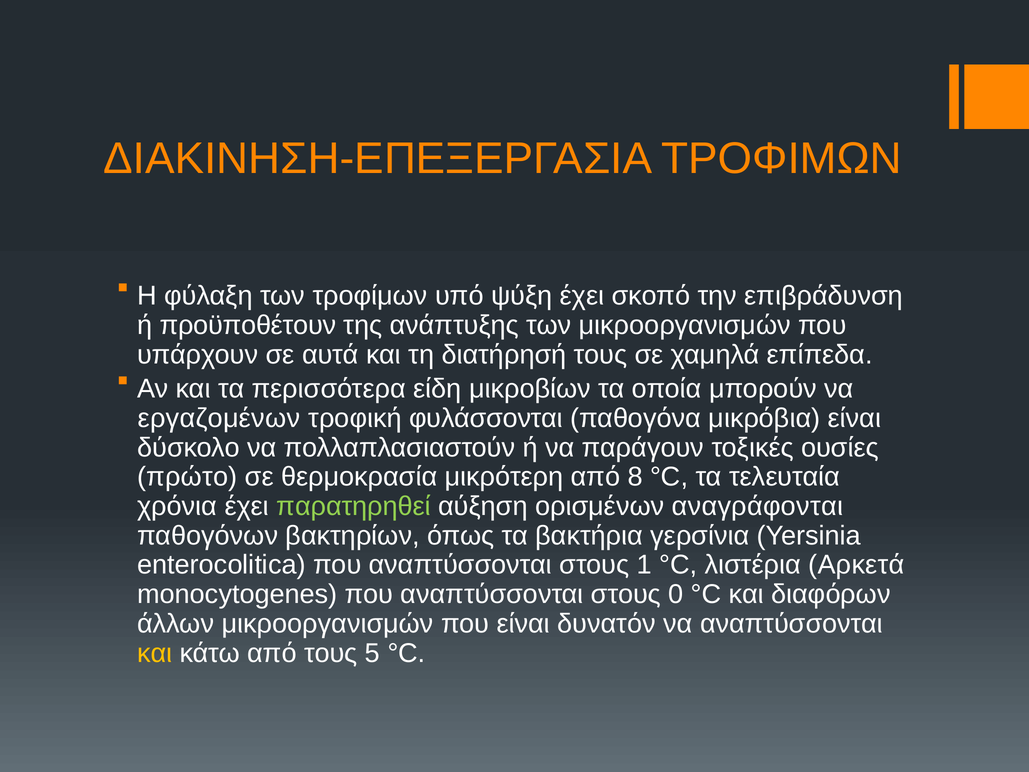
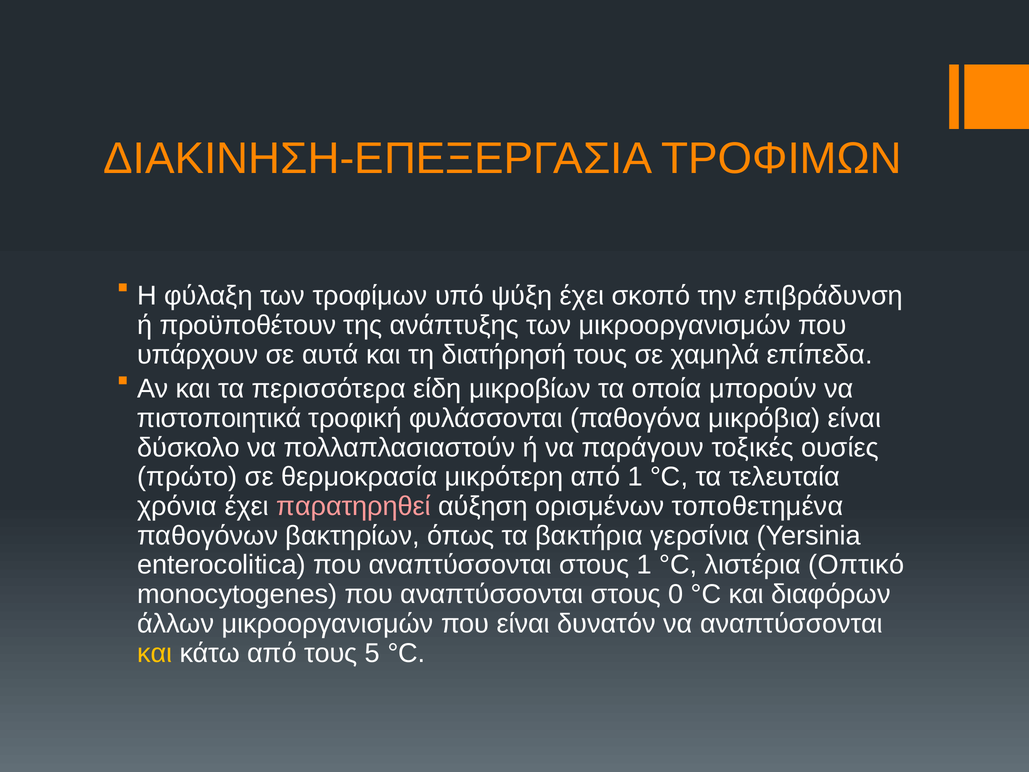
εργαζομένων: εργαζομένων -> πιστοποιητικά (219, 418)
από 8: 8 -> 1 (635, 477)
παρατηρηθεί colour: light green -> pink (354, 506)
αναγράφονται: αναγράφονται -> τοποθετημένα (758, 506)
Αρκετά: Αρκετά -> Οπτικό (856, 565)
